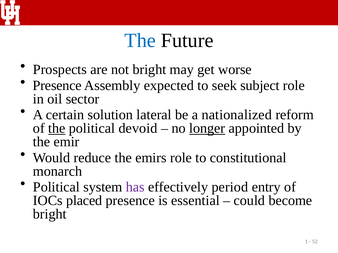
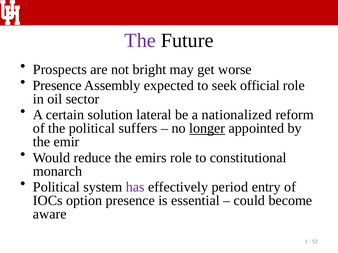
The colour: blue -> purple (140, 41)
subject: subject -> official (260, 86)
the underline: present -> none (57, 129)
devoid: devoid -> suffers (138, 129)
placed: placed -> option (84, 201)
bright: bright -> aware (50, 214)
